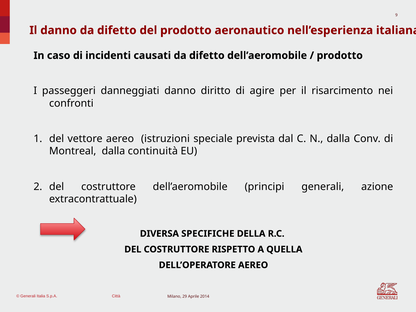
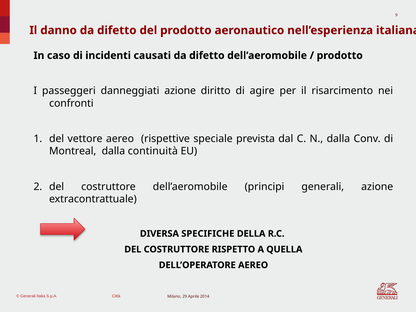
danneggiati danno: danno -> azione (180, 91)
istruzioni: istruzioni -> rispettive (165, 139)
